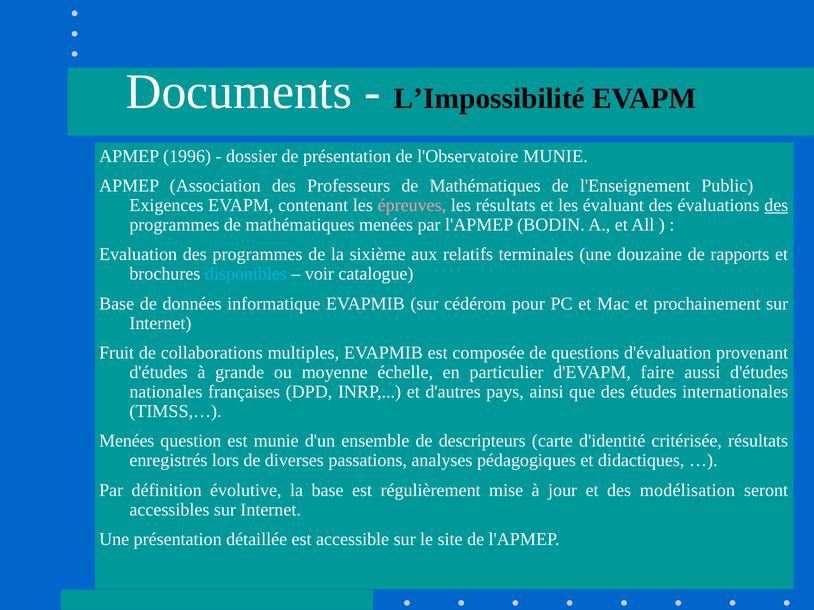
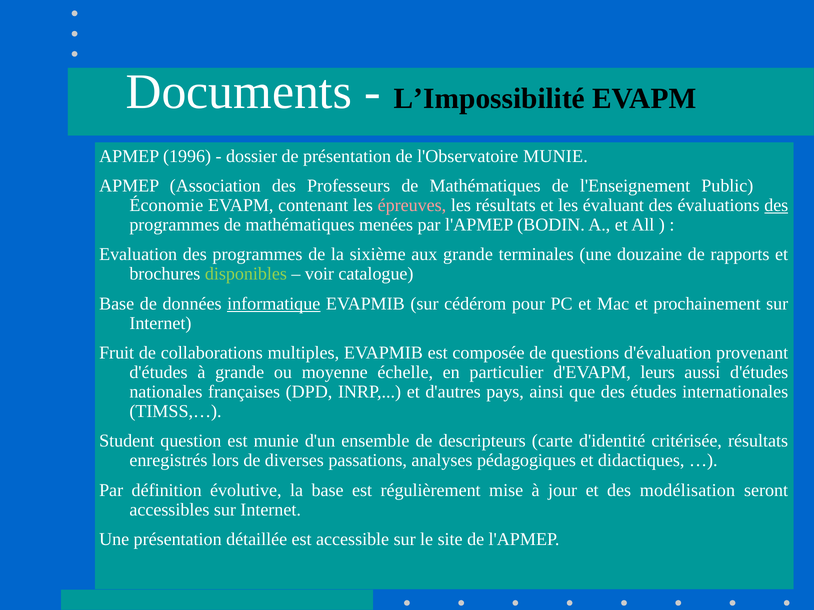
Exigences: Exigences -> Économie (166, 205)
aux relatifs: relatifs -> grande (468, 255)
disponibles colour: light blue -> light green (246, 274)
informatique underline: none -> present (274, 304)
faire: faire -> leurs (658, 373)
Menées: Menées -> Student (127, 441)
